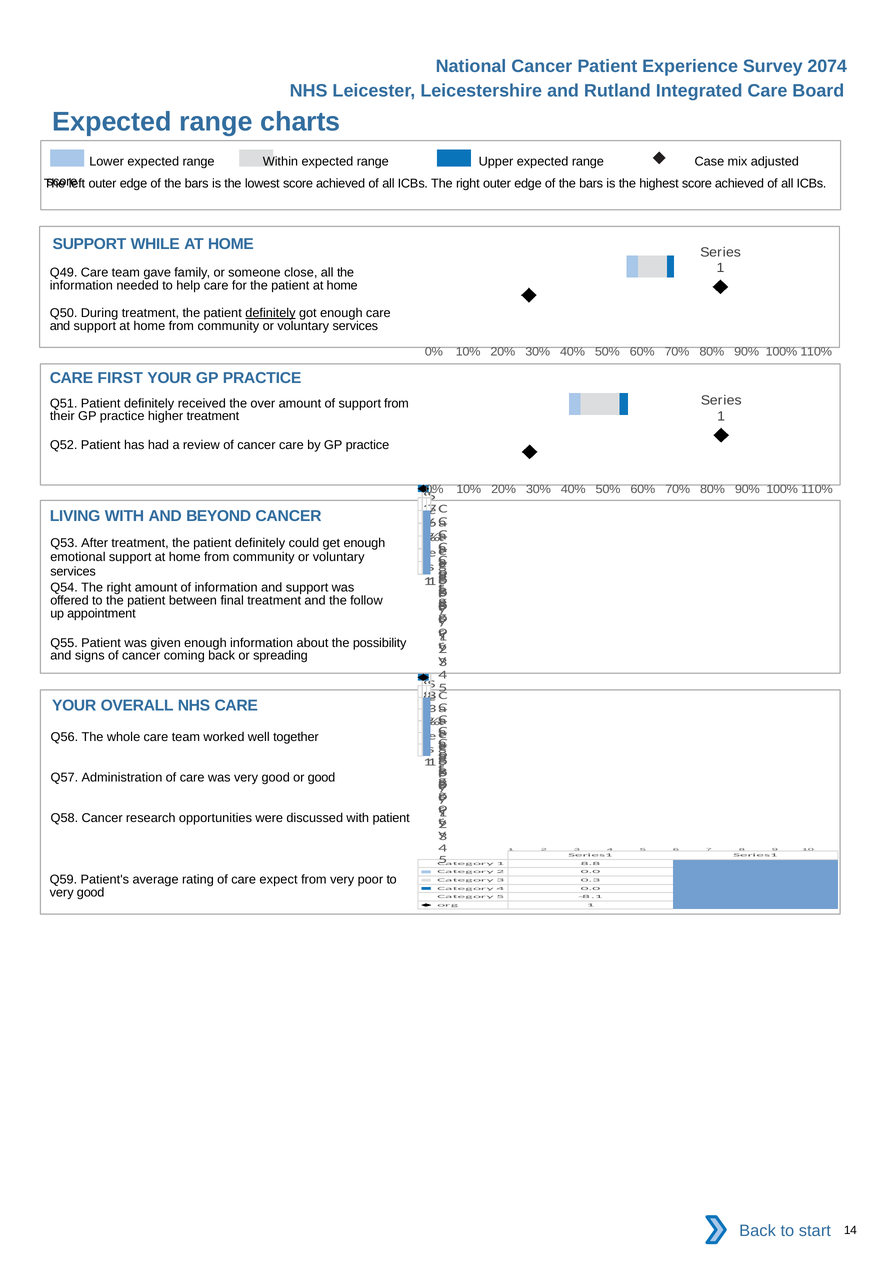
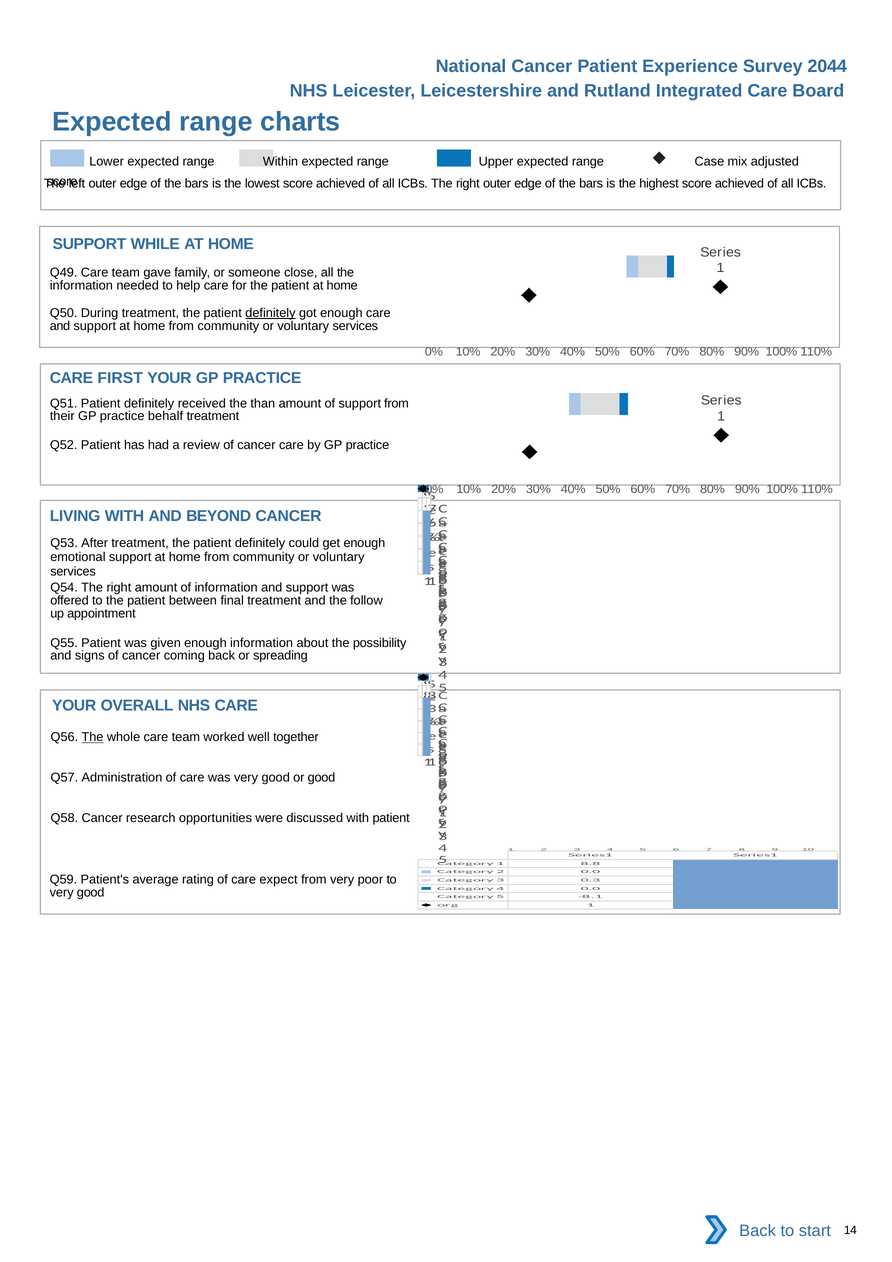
2074: 2074 -> 2044 (827, 66)
over: over -> than (263, 403)
higher: higher -> behalf (166, 416)
The underline: none -> present (92, 737)
